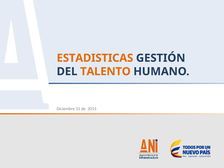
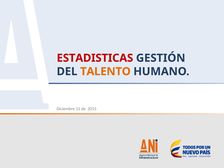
ESTADISTICAS colour: orange -> red (95, 58)
